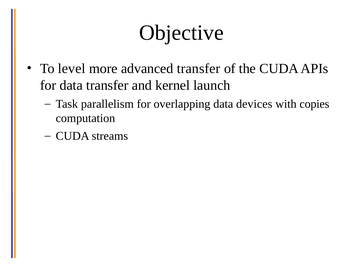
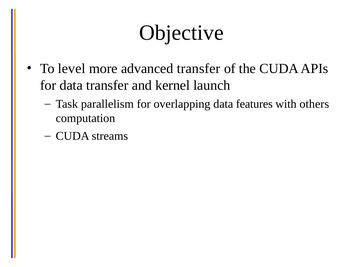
devices: devices -> features (254, 104)
copies: copies -> others (314, 104)
